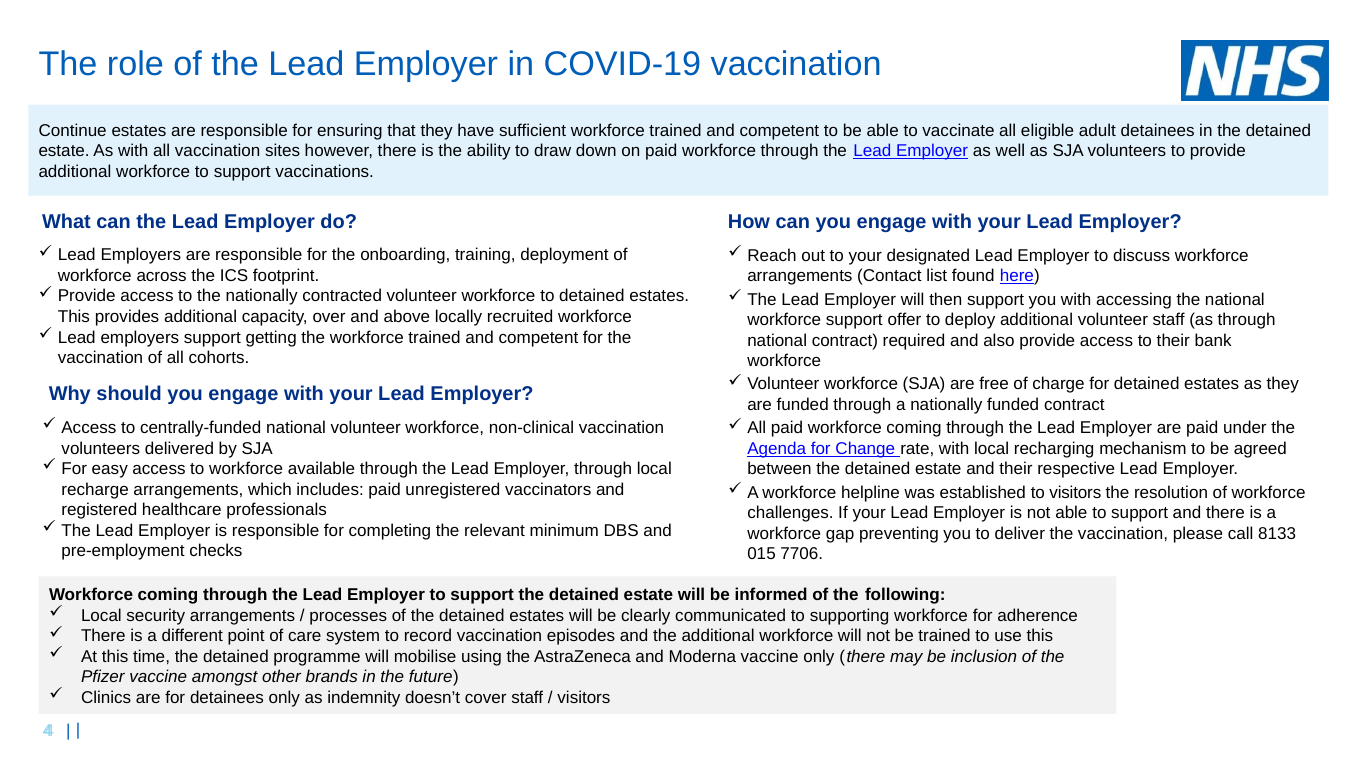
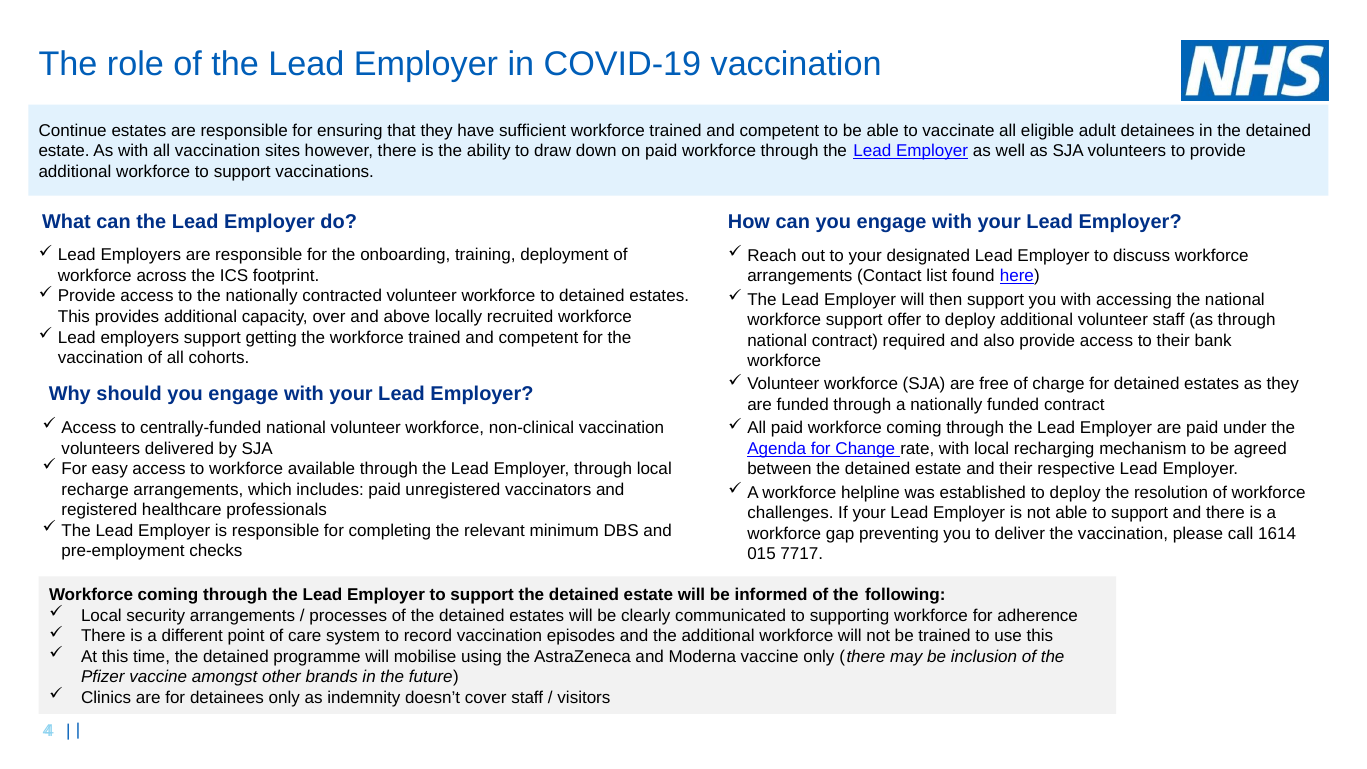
established to visitors: visitors -> deploy (1075, 492)
8133: 8133 -> 1614 (1277, 534)
7706: 7706 -> 7717 (802, 554)
